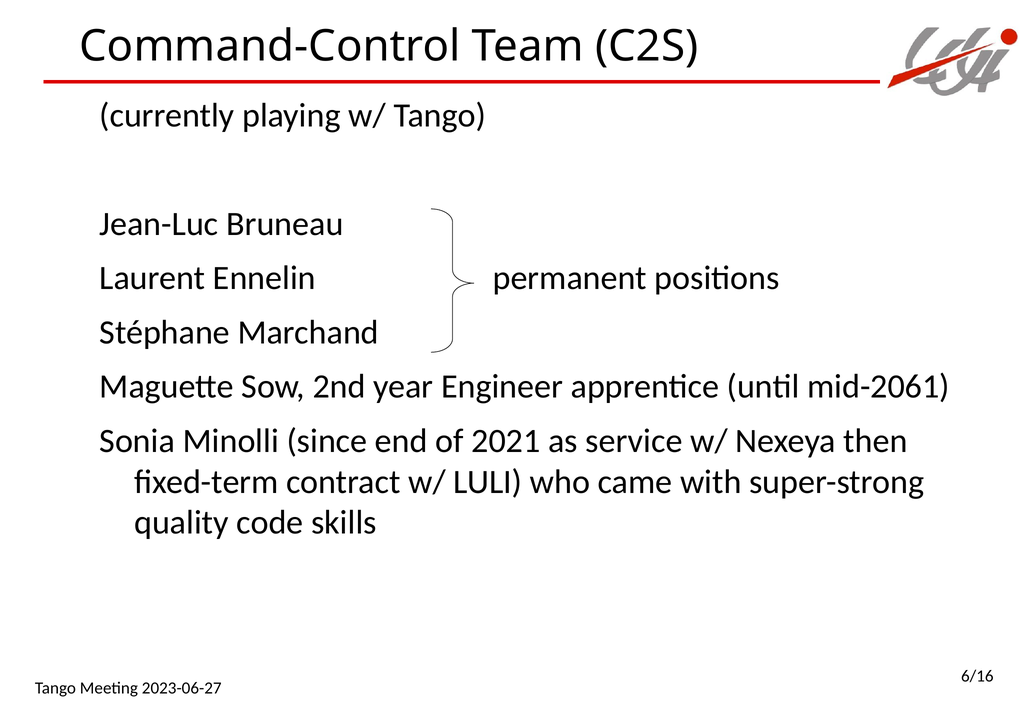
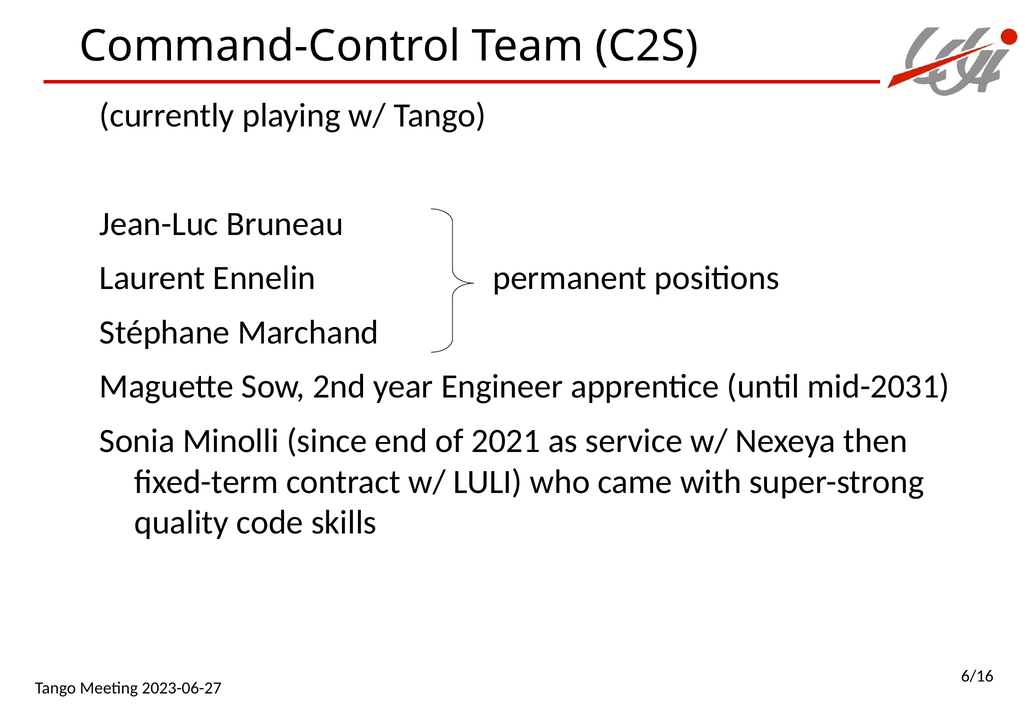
mid-2061: mid-2061 -> mid-2031 (878, 387)
